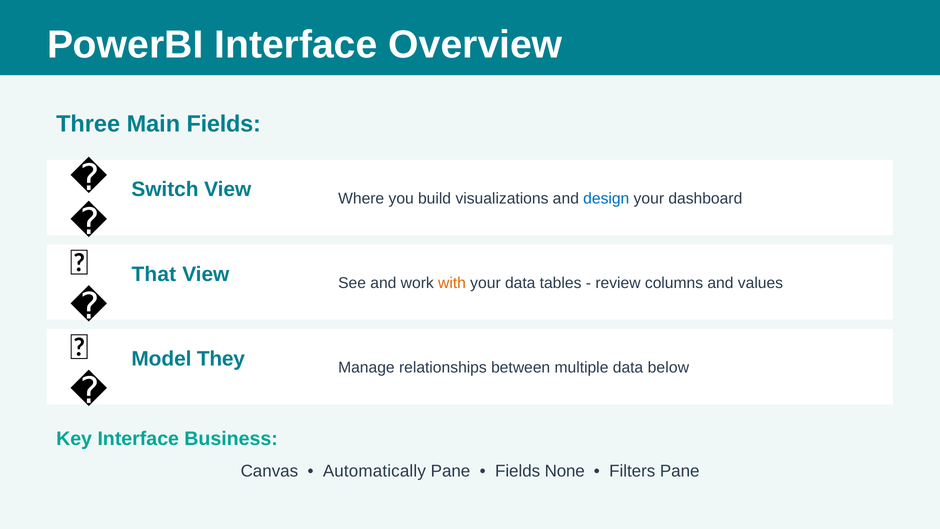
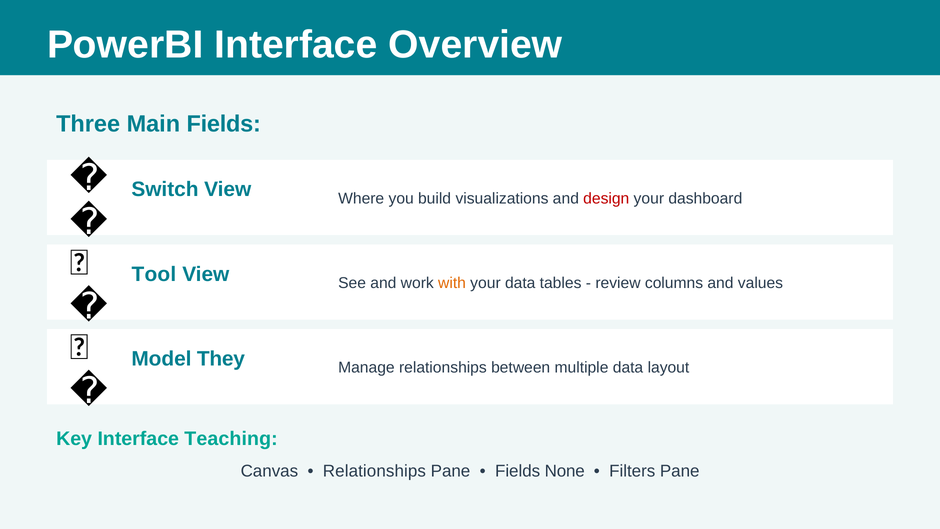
design colour: blue -> red (606, 198)
That: That -> Tool (154, 274)
below: below -> layout (668, 368)
Business: Business -> Teaching (231, 438)
Automatically: Automatically -> Relationships (374, 471)
